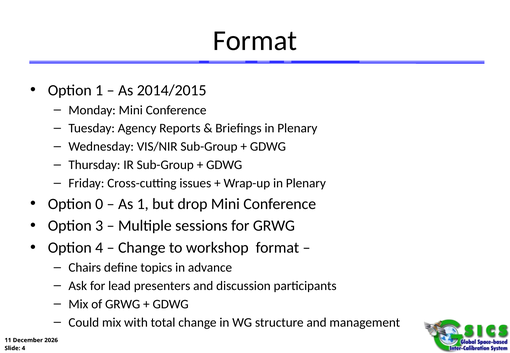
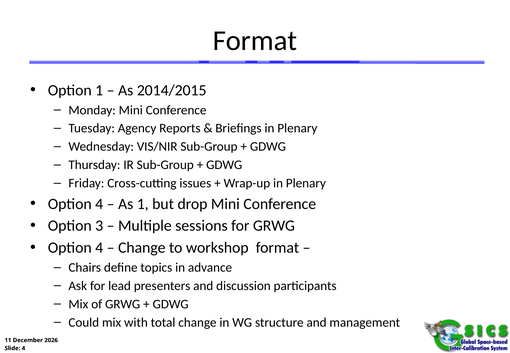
0: 0 -> 4 (99, 204)
